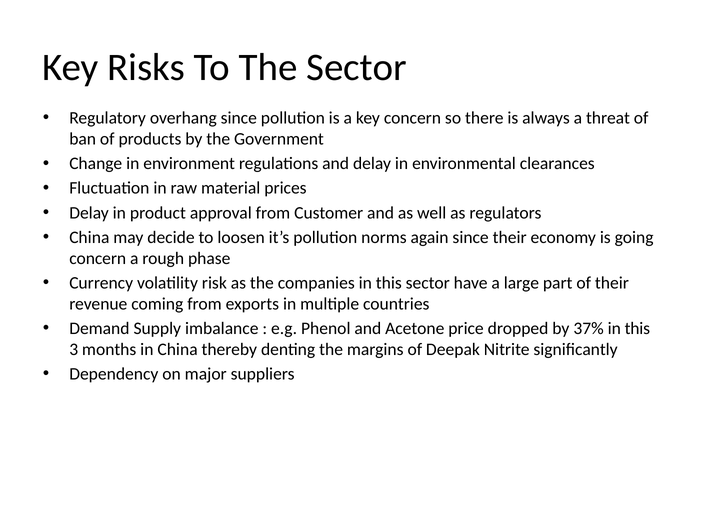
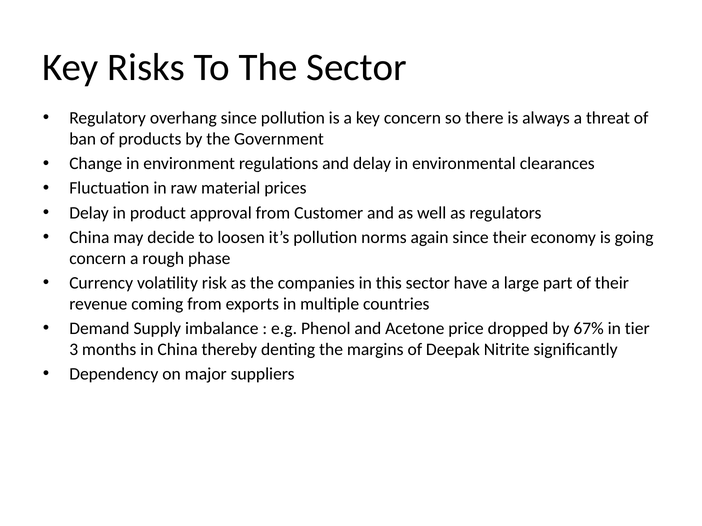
37%: 37% -> 67% (589, 329)
this: this -> tier (637, 329)
